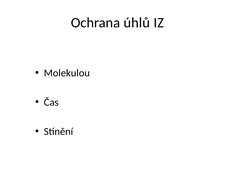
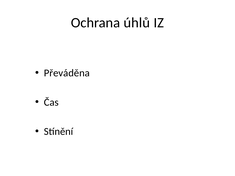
Molekulou: Molekulou -> Převáděna (67, 73)
